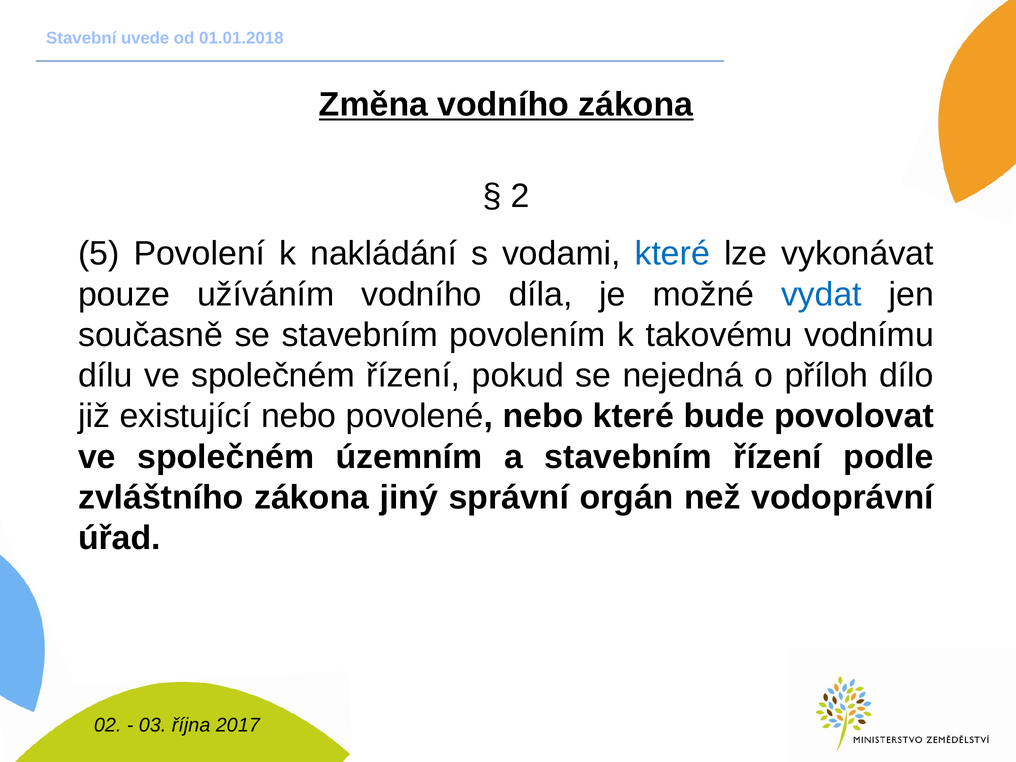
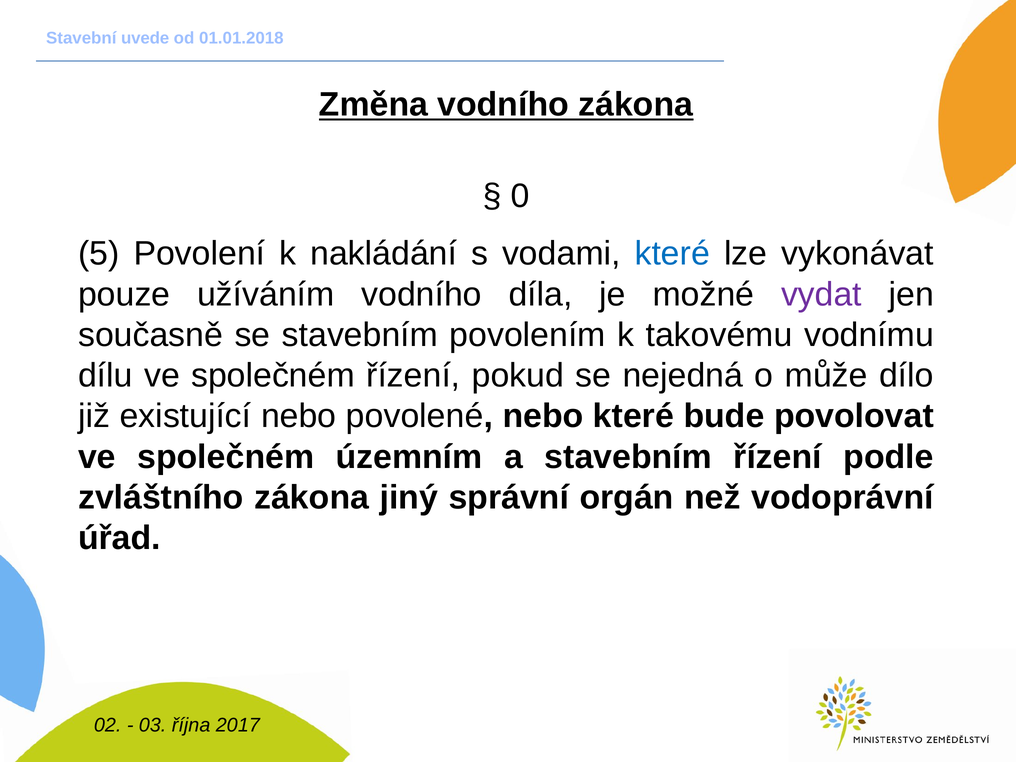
2: 2 -> 0 (520, 196)
vydat colour: blue -> purple (821, 294)
příloh: příloh -> může (826, 376)
